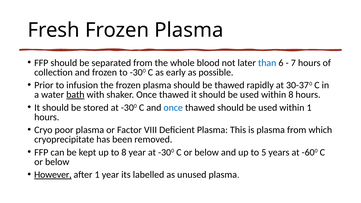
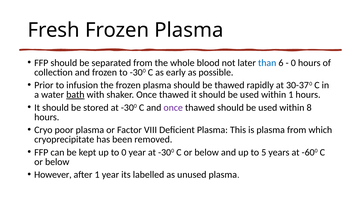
7: 7 -> 0 (293, 63)
within 8: 8 -> 1 (291, 95)
once colour: blue -> purple (173, 108)
within 1: 1 -> 8 (309, 108)
to 8: 8 -> 0 (124, 152)
However underline: present -> none (53, 175)
